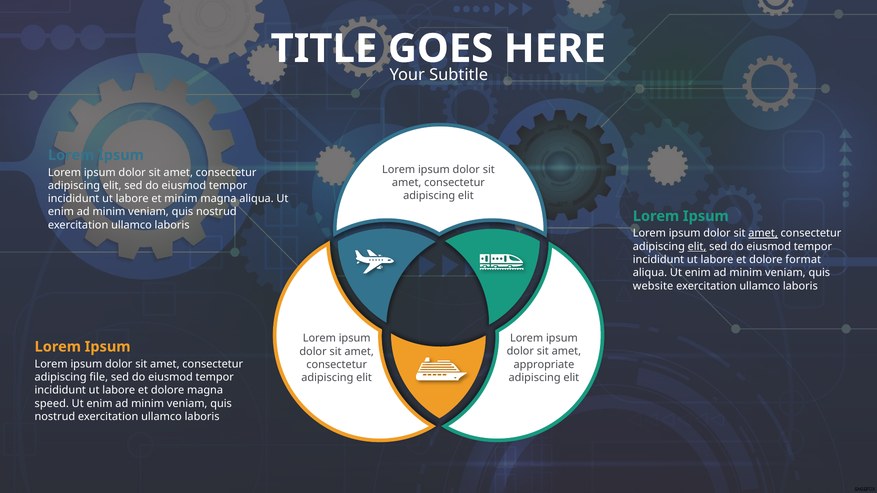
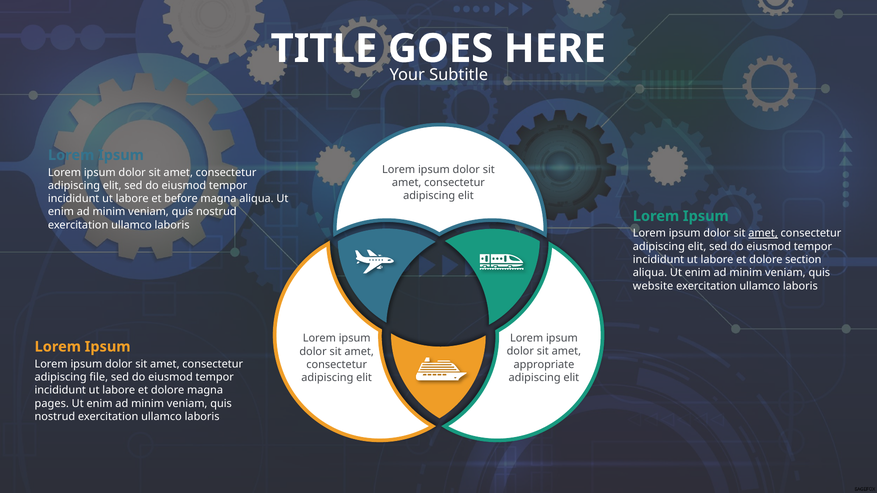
et minim: minim -> before (181, 199)
elit underline: present -> none (697, 247)
format: format -> section (803, 260)
speed: speed -> pages (52, 404)
